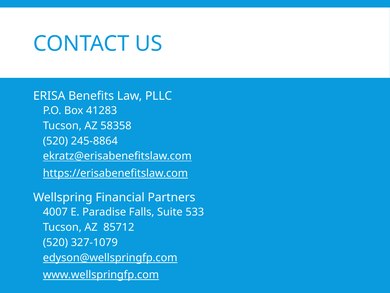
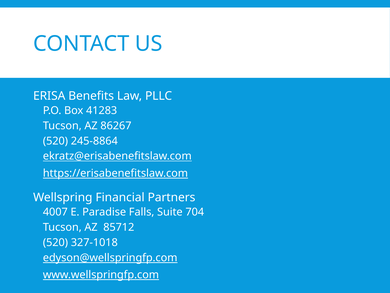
58358: 58358 -> 86267 (116, 126)
533: 533 -> 704 (195, 212)
327-1079: 327-1079 -> 327-1018 (94, 242)
